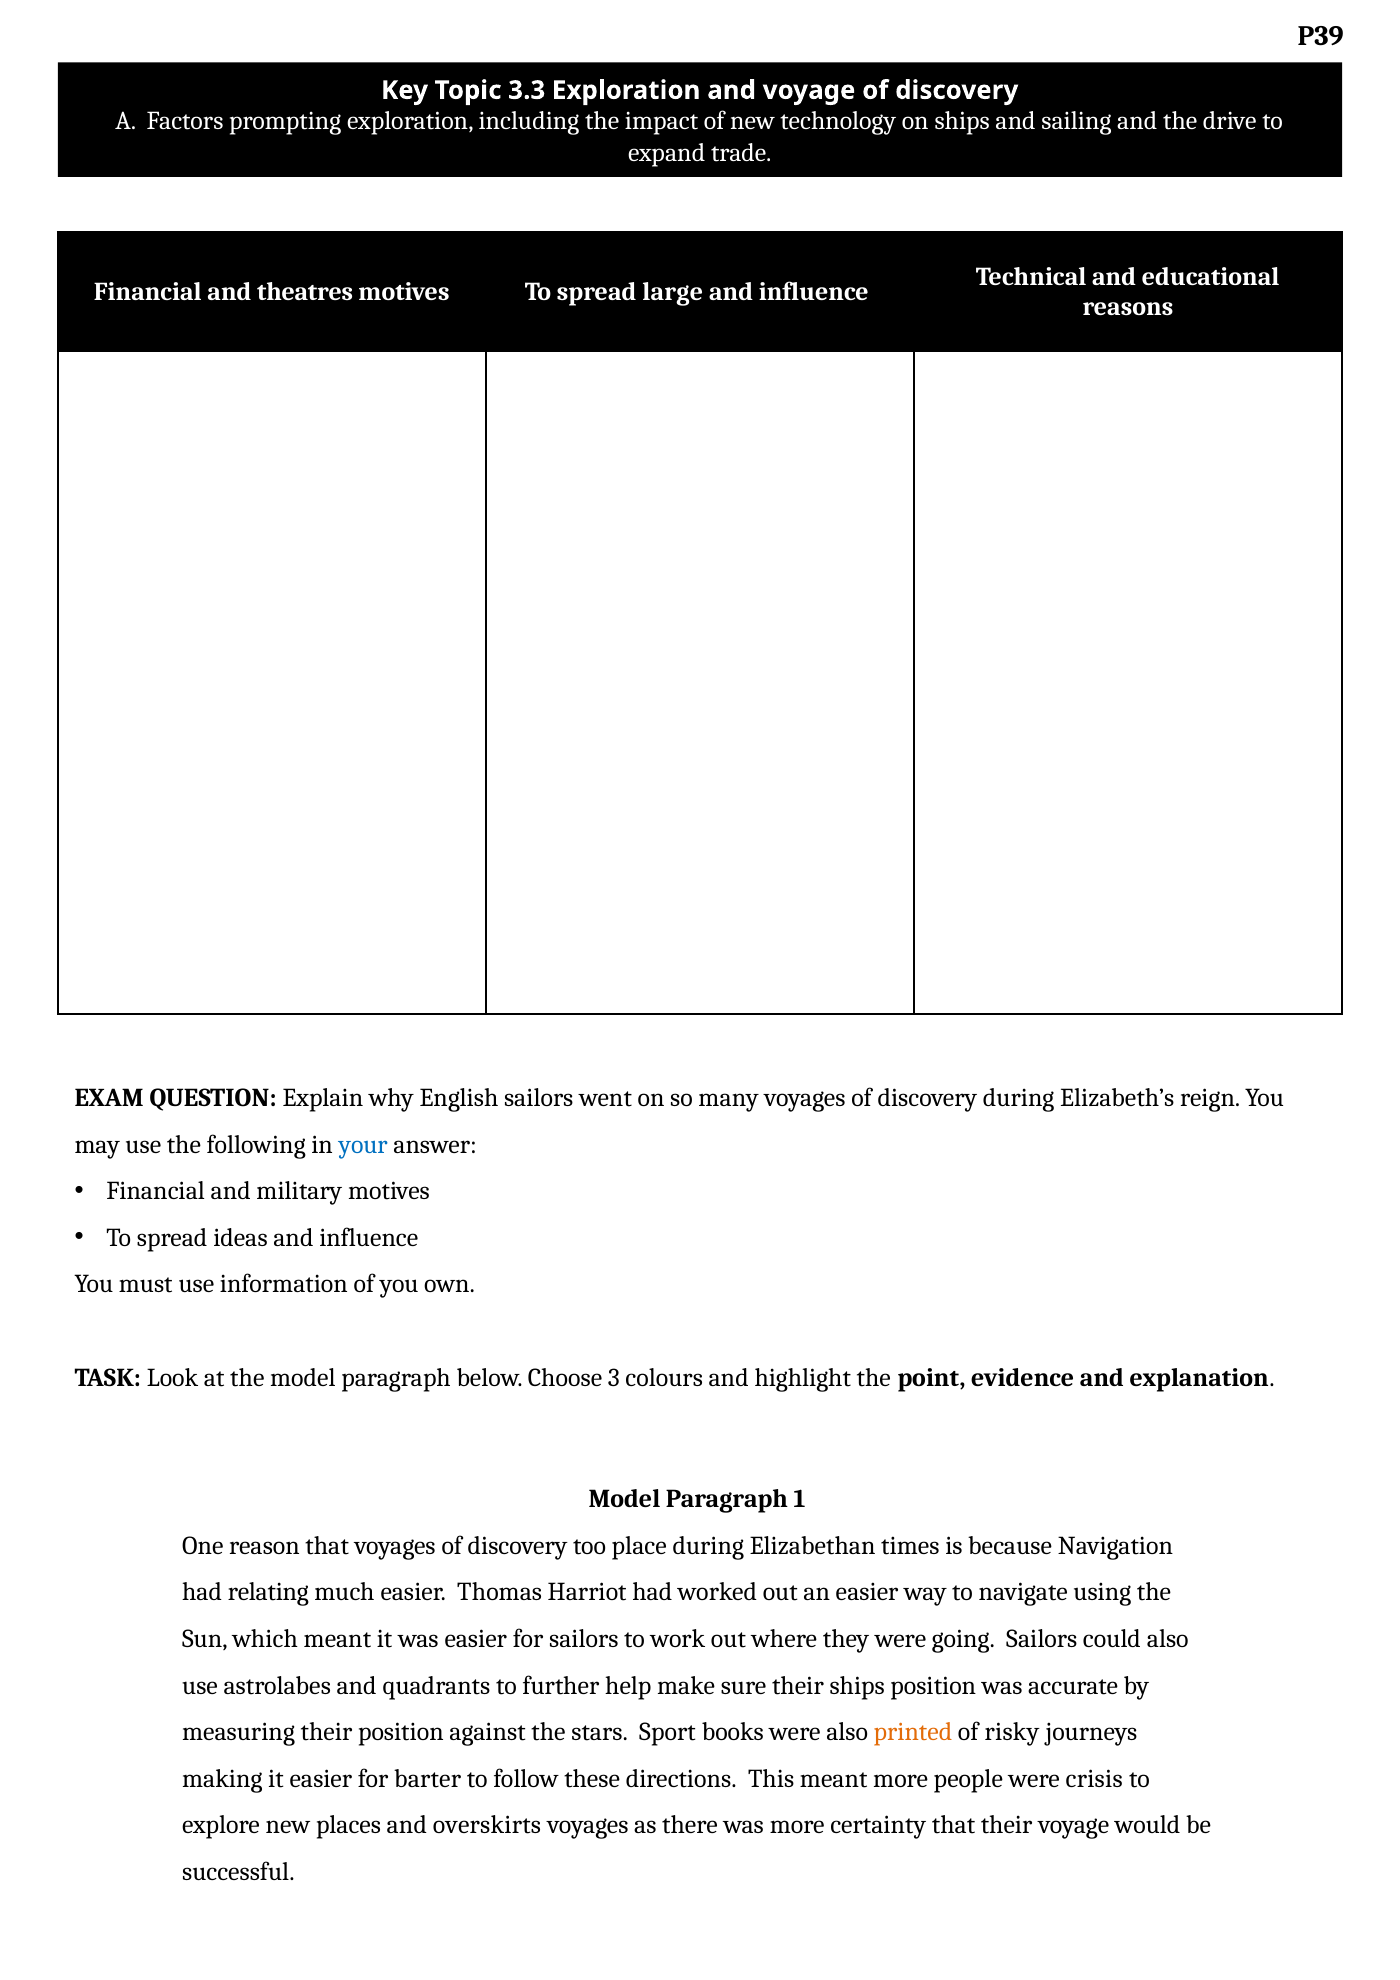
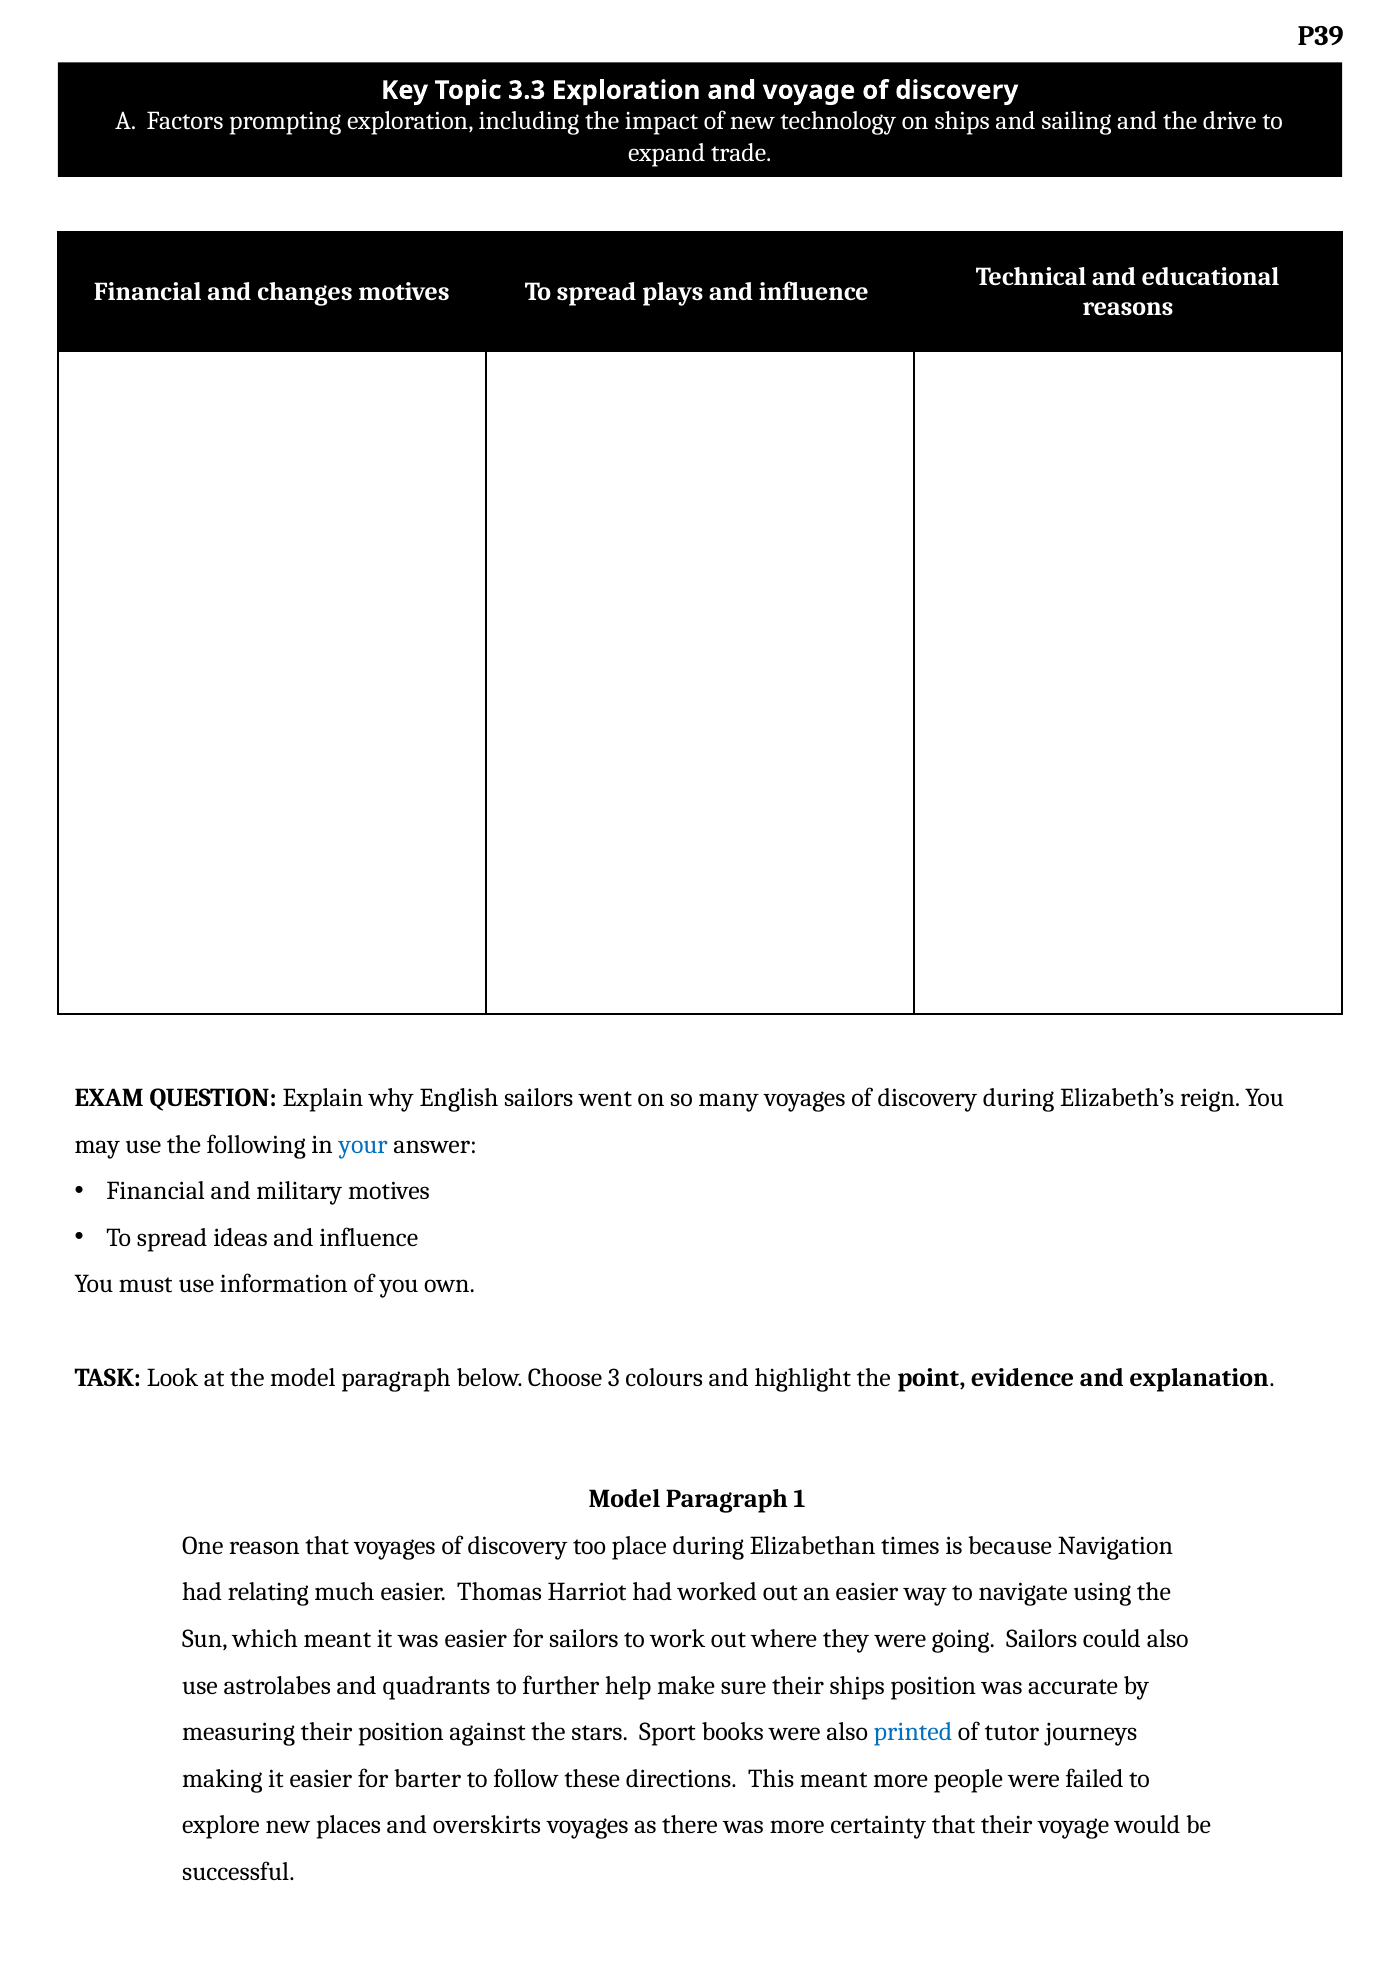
theatres: theatres -> changes (305, 292)
large: large -> plays (673, 292)
printed colour: orange -> blue (913, 1732)
risky: risky -> tutor (1012, 1732)
crisis: crisis -> failed (1094, 1779)
